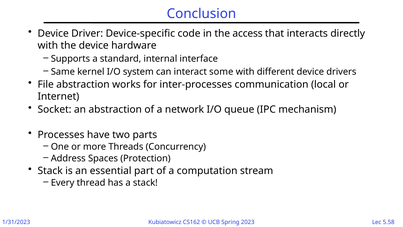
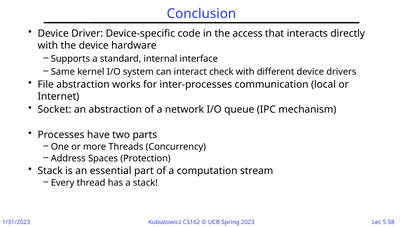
some: some -> check (221, 72)
